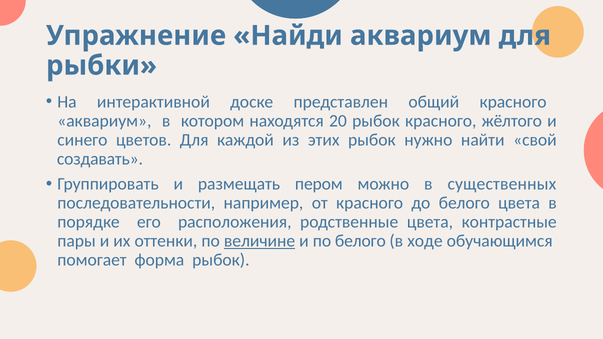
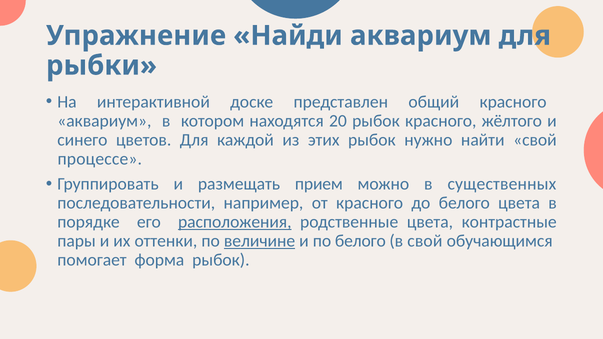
создавать: создавать -> процессе (100, 159)
пером: пером -> прием (319, 184)
расположения underline: none -> present (235, 222)
в ходе: ходе -> свой (425, 241)
